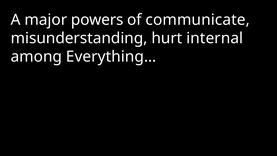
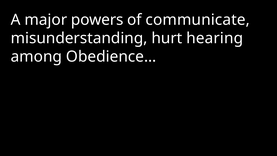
internal: internal -> hearing (215, 38)
Everything…: Everything… -> Obedience… (111, 57)
